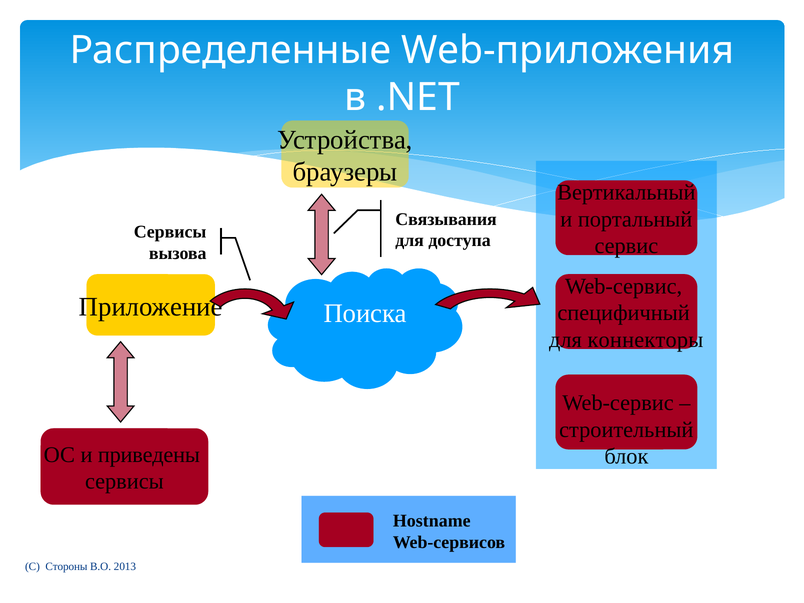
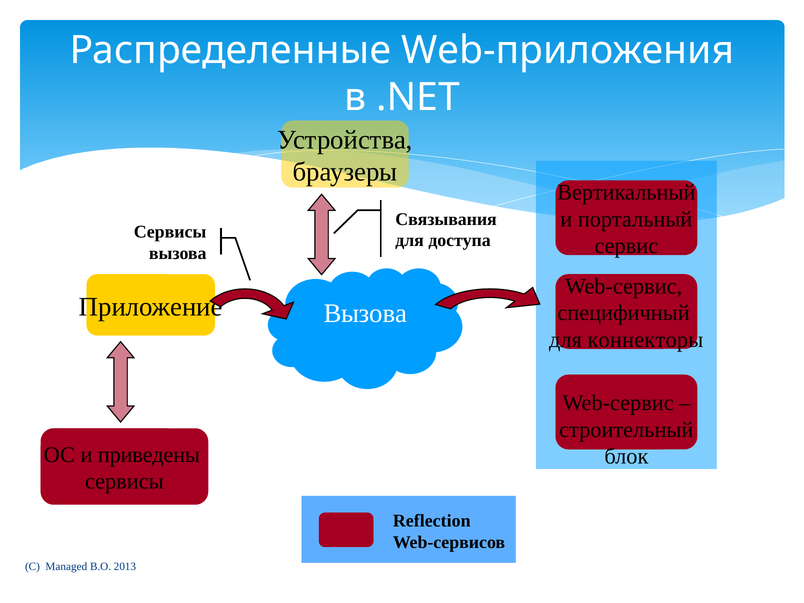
Поиска: Поиска -> Вызова (365, 313)
Hostname: Hostname -> Reflection (432, 521)
Стороны: Стороны -> Managed (66, 566)
